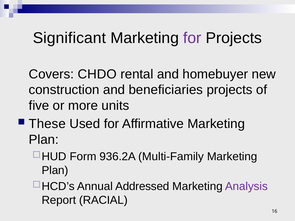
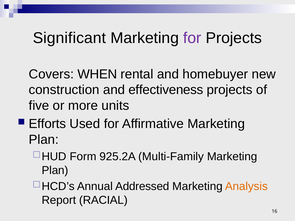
CHDO: CHDO -> WHEN (97, 74)
beneficiaries: beneficiaries -> effectiveness (166, 90)
These: These -> Efforts (47, 124)
936.2A: 936.2A -> 925.2A (118, 157)
Analysis colour: purple -> orange (246, 187)
